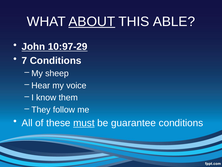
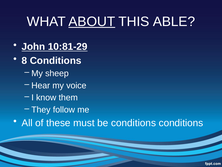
10:97-29: 10:97-29 -> 10:81-29 (68, 47)
7: 7 -> 8 (24, 60)
must underline: present -> none (84, 123)
be guarantee: guarantee -> conditions (134, 123)
